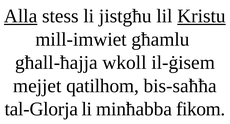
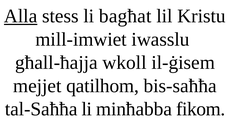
jistgħu: jistgħu -> bagħat (125, 16)
Kristu underline: present -> none (201, 16)
għamlu: għamlu -> iwasslu (160, 39)
tal-Glorja: tal-Glorja -> tal-Saħħa (41, 109)
